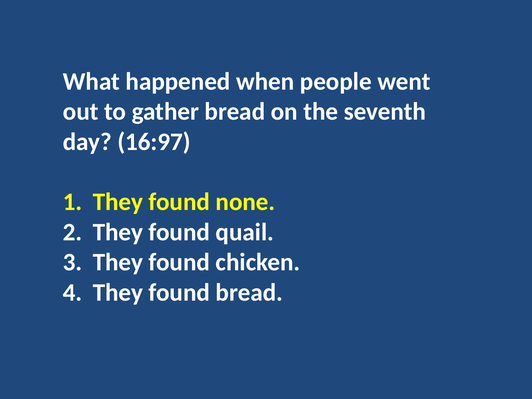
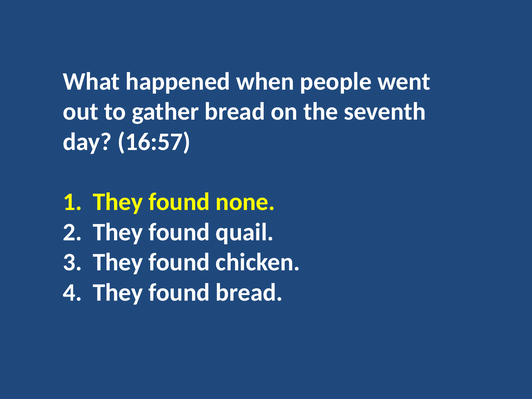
16:97: 16:97 -> 16:57 (154, 142)
